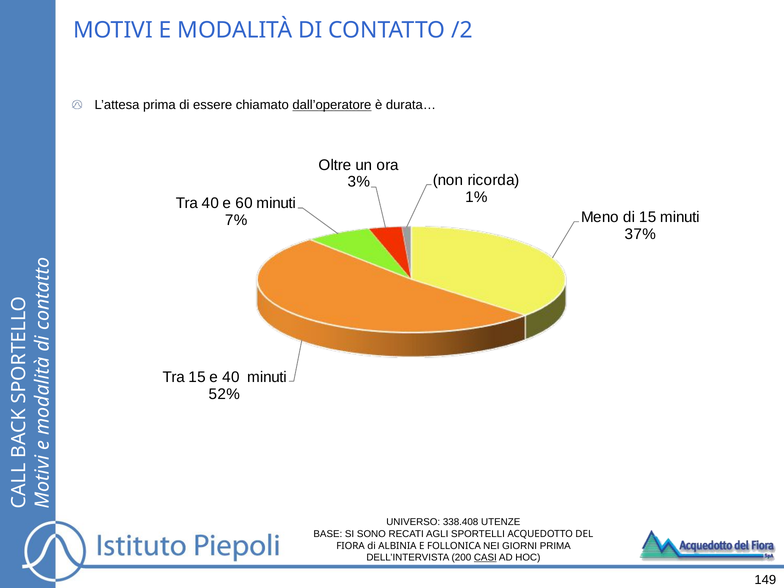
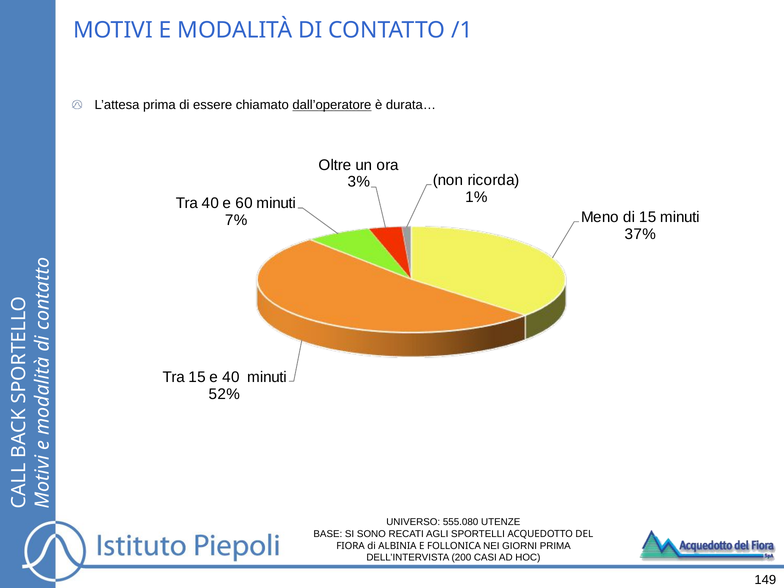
/2: /2 -> /1 (462, 30)
338.408: 338.408 -> 555.080 (461, 522)
CASI underline: present -> none (485, 558)
